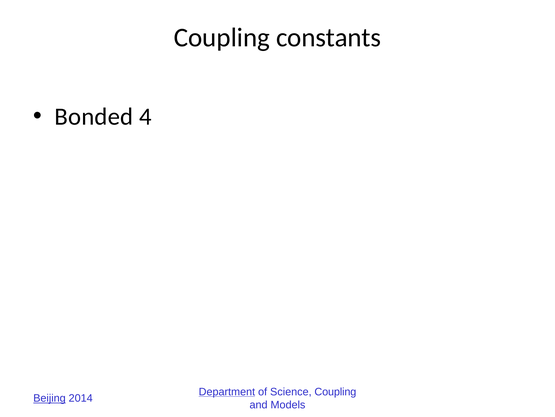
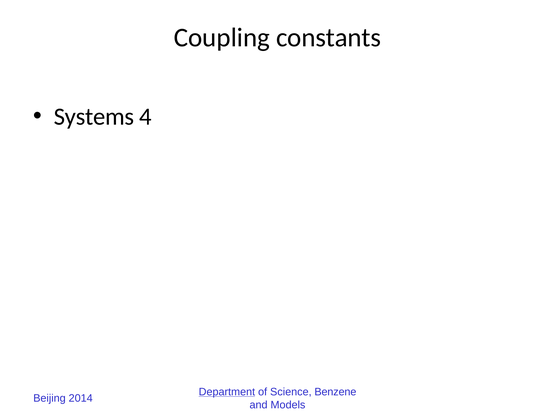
Bonded: Bonded -> Systems (94, 116)
Science Coupling: Coupling -> Benzene (335, 391)
Beijing underline: present -> none (50, 398)
